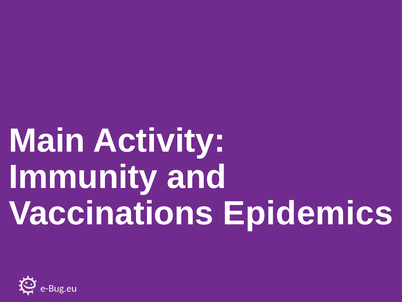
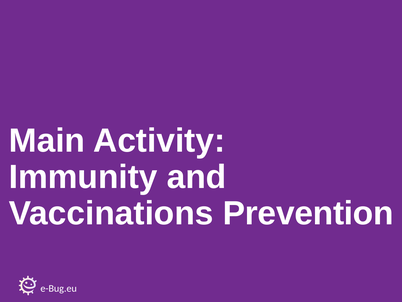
Epidemics: Epidemics -> Prevention (308, 213)
